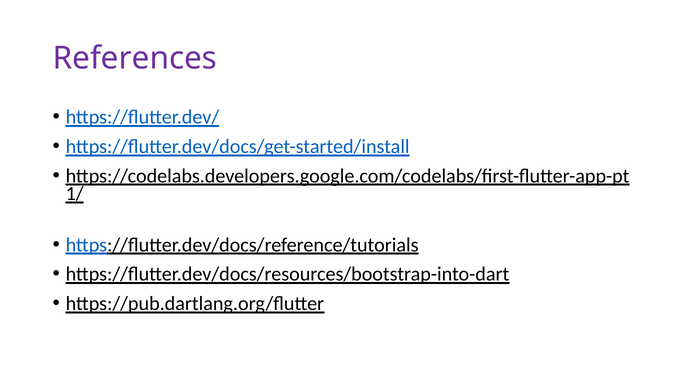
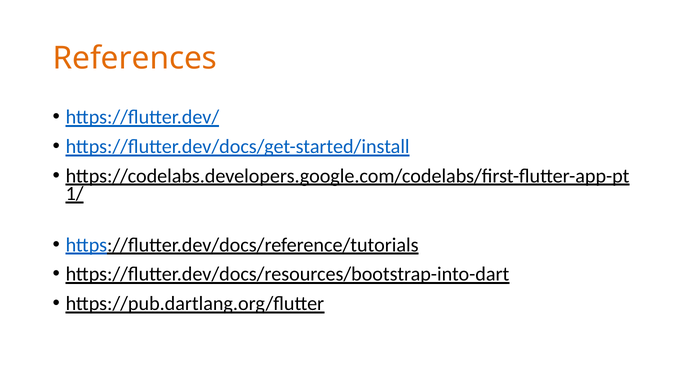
References colour: purple -> orange (135, 58)
